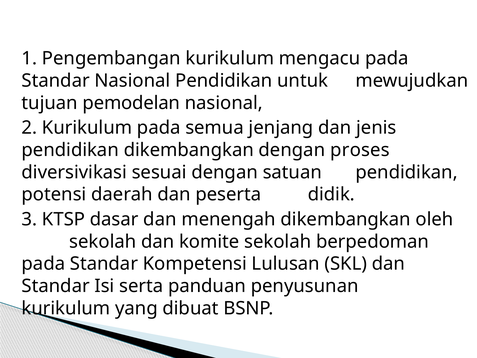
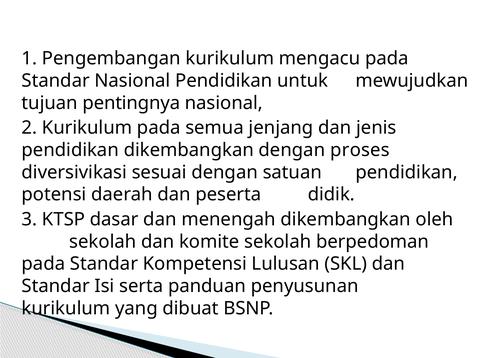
pemodelan: pemodelan -> pentingnya (131, 103)
